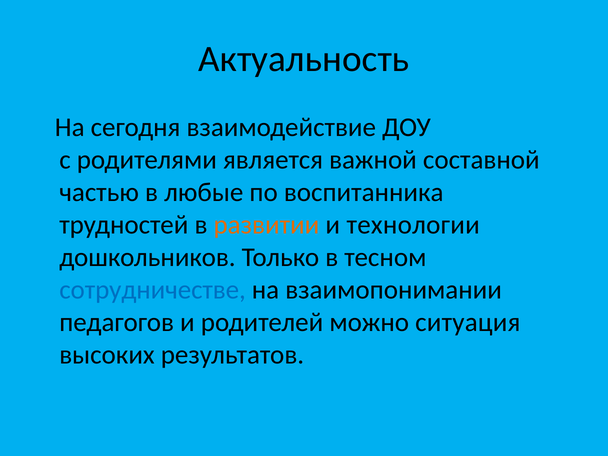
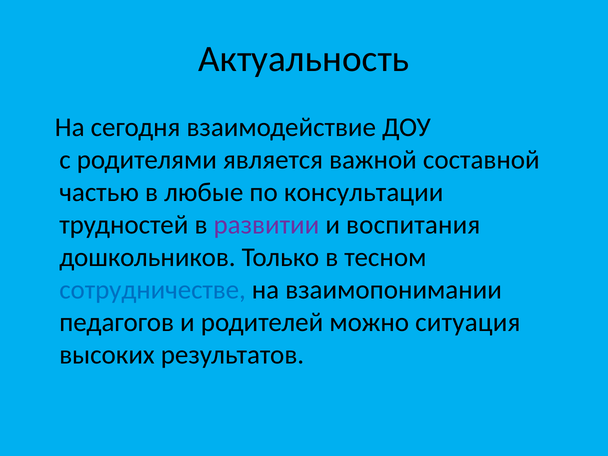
воспитанника: воспитанника -> консультации (364, 192)
развитии colour: orange -> purple (266, 225)
технологии: технологии -> воспитания (413, 225)
